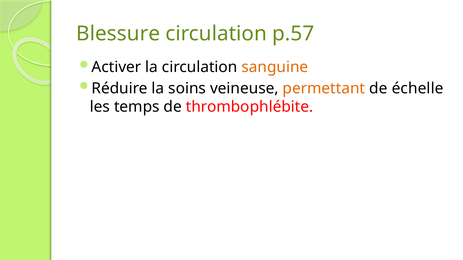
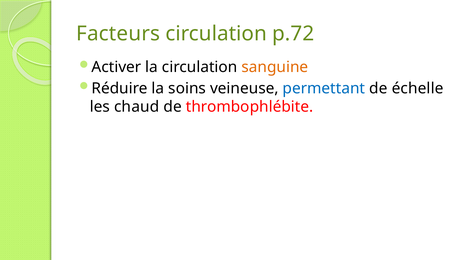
Blessure: Blessure -> Facteurs (118, 34)
p.57: p.57 -> p.72 (293, 34)
permettant colour: orange -> blue (324, 88)
temps: temps -> chaud (137, 107)
